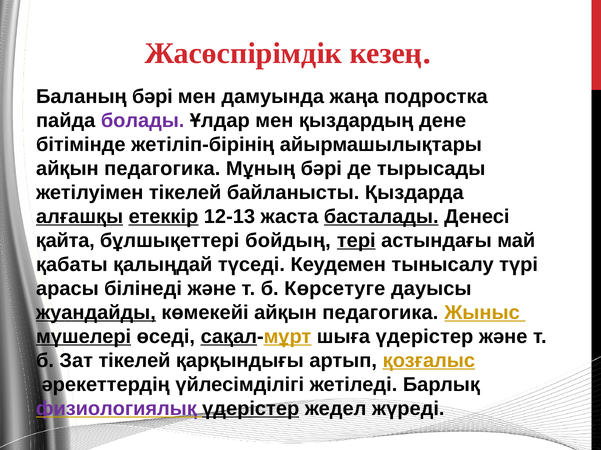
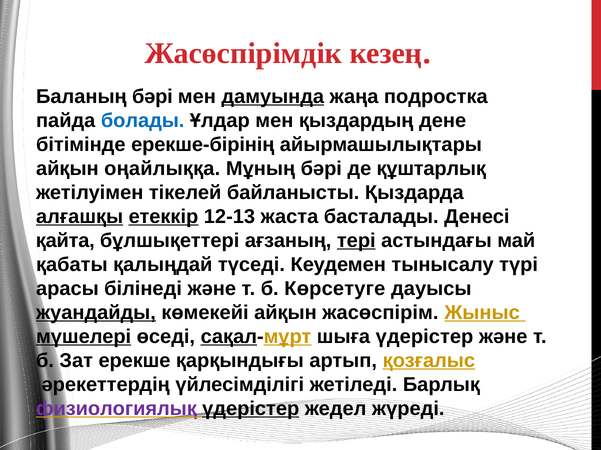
дамуында underline: none -> present (273, 97)
болады colour: purple -> blue (143, 121)
жетіліп-бірінің: жетіліп-бірінің -> ерекше-бірінің (203, 145)
педагогика: педагогика -> оңайлыққа (162, 169)
тырысады: тырысады -> құштарлық (431, 169)
басталады underline: present -> none (381, 217)
бойдың: бойдың -> ағзаның (288, 241)
көмекейі айқын педагогика: педагогика -> жасөспірім (380, 313)
Зат тікелей: тікелей -> ерекше (134, 361)
